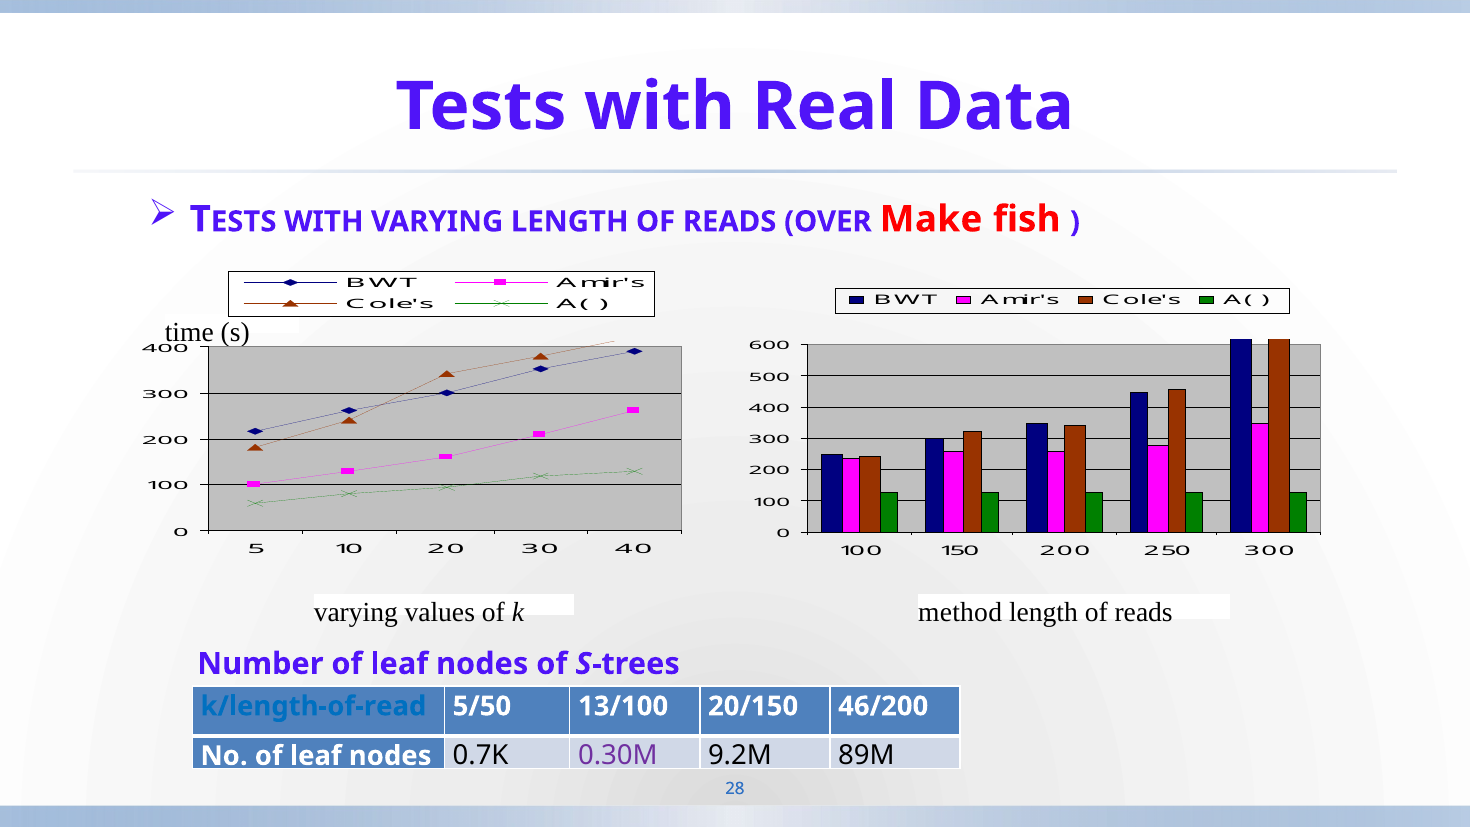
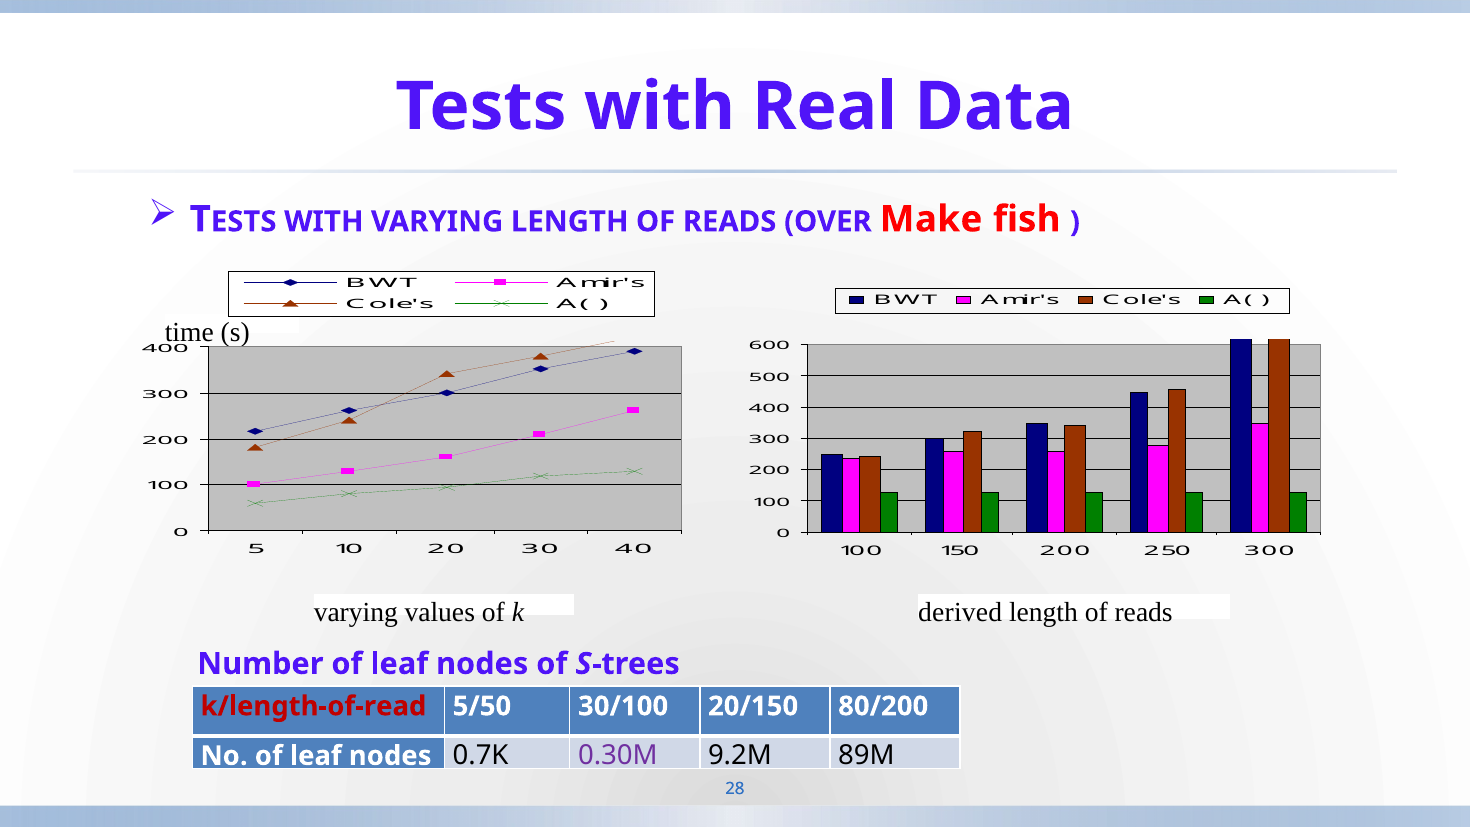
method: method -> derived (960, 613)
k/length-of-read colour: blue -> red (313, 706)
13/100: 13/100 -> 30/100 (623, 706)
46/200: 46/200 -> 80/200 (883, 706)
